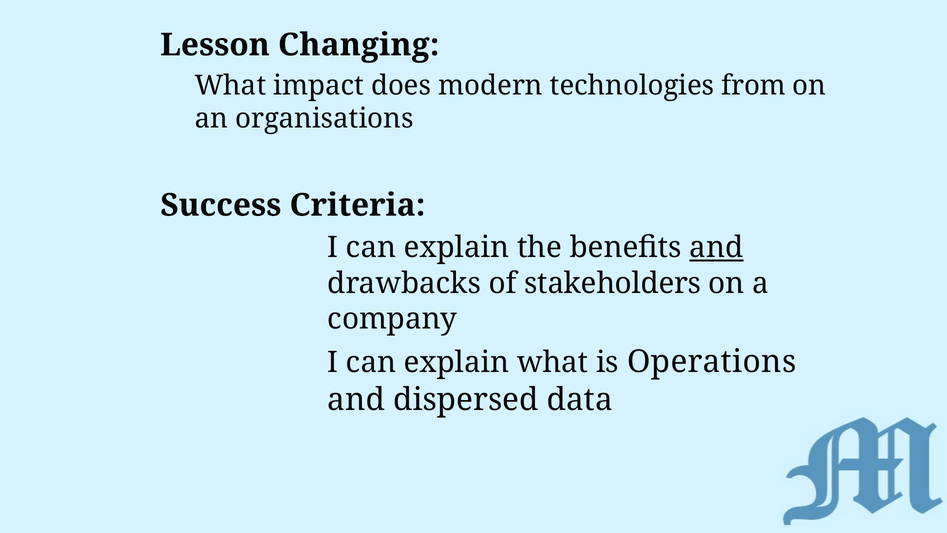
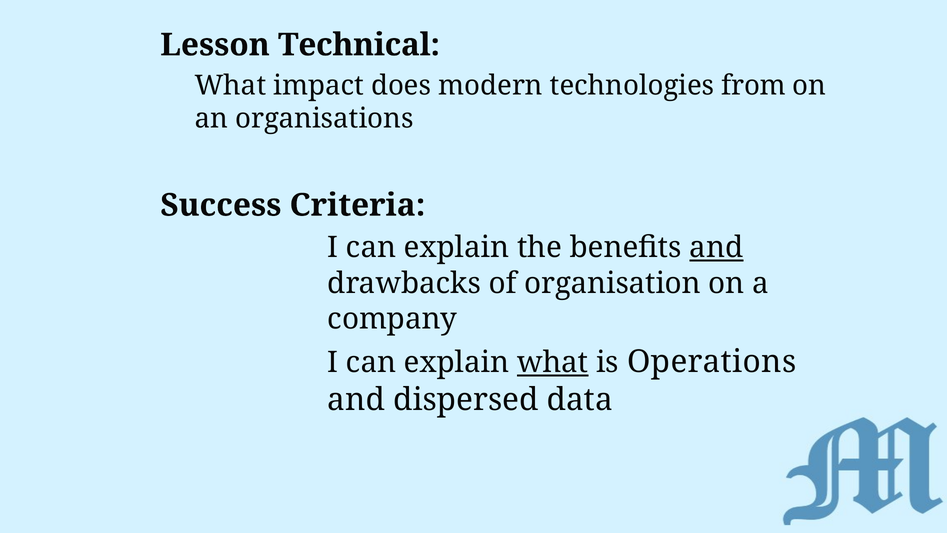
Changing: Changing -> Technical (359, 45)
stakeholders: stakeholders -> organisation (613, 283)
what underline: none -> present (553, 362)
